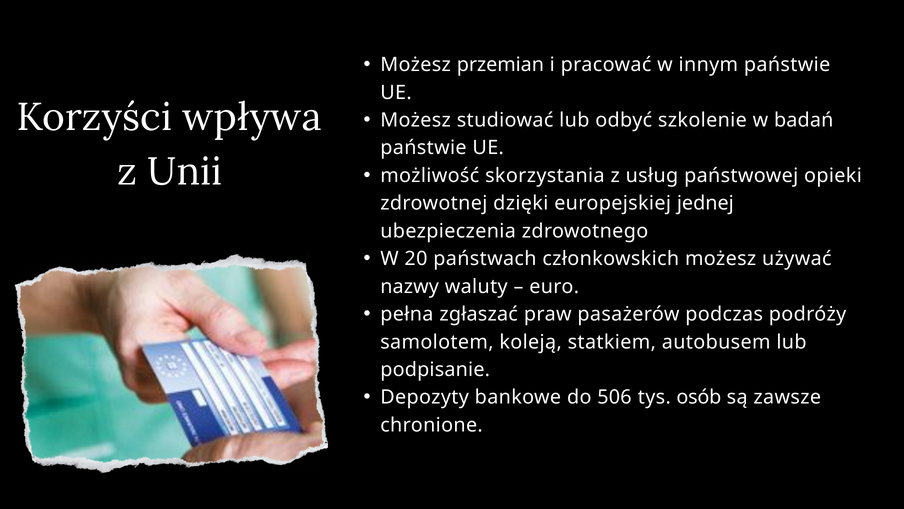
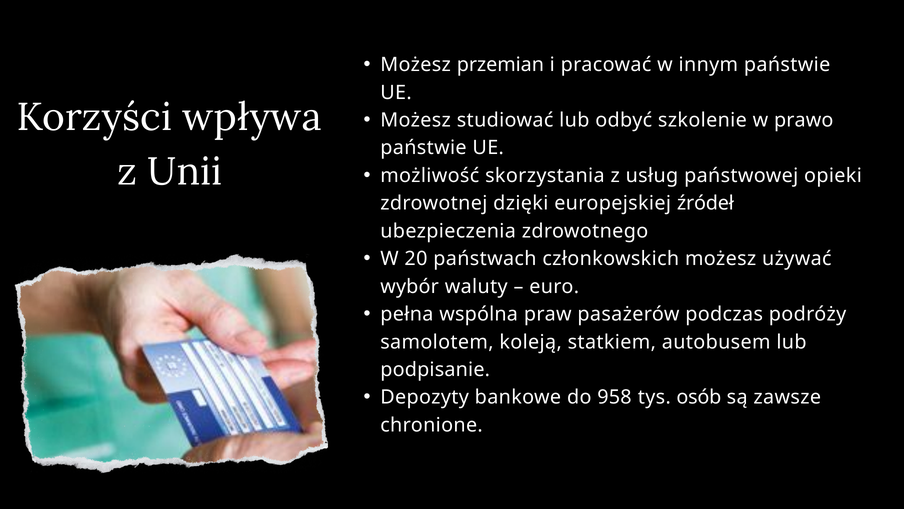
badań: badań -> prawo (804, 120)
jednej: jednej -> źródeł (705, 203)
nazwy: nazwy -> wybór (410, 286)
zgłaszać: zgłaszać -> wspólna (479, 314)
506: 506 -> 958 (615, 397)
